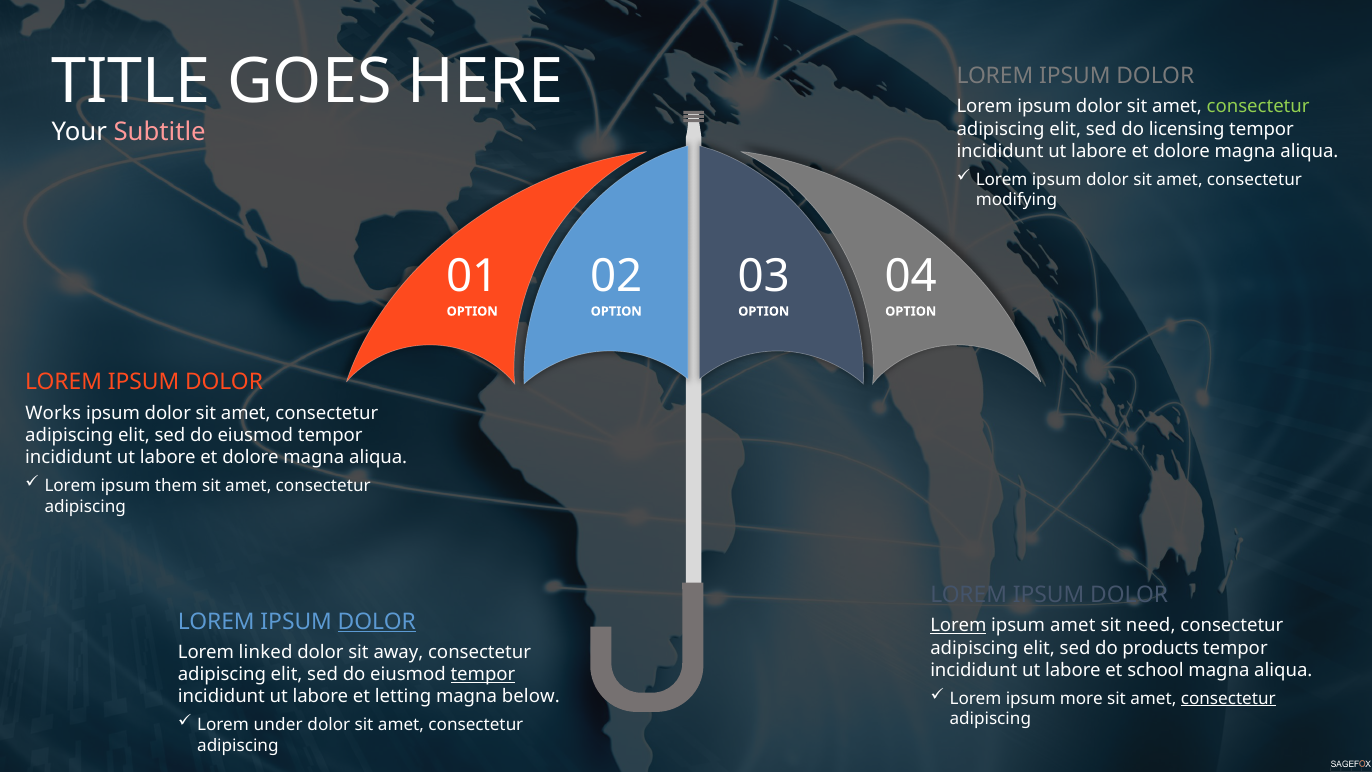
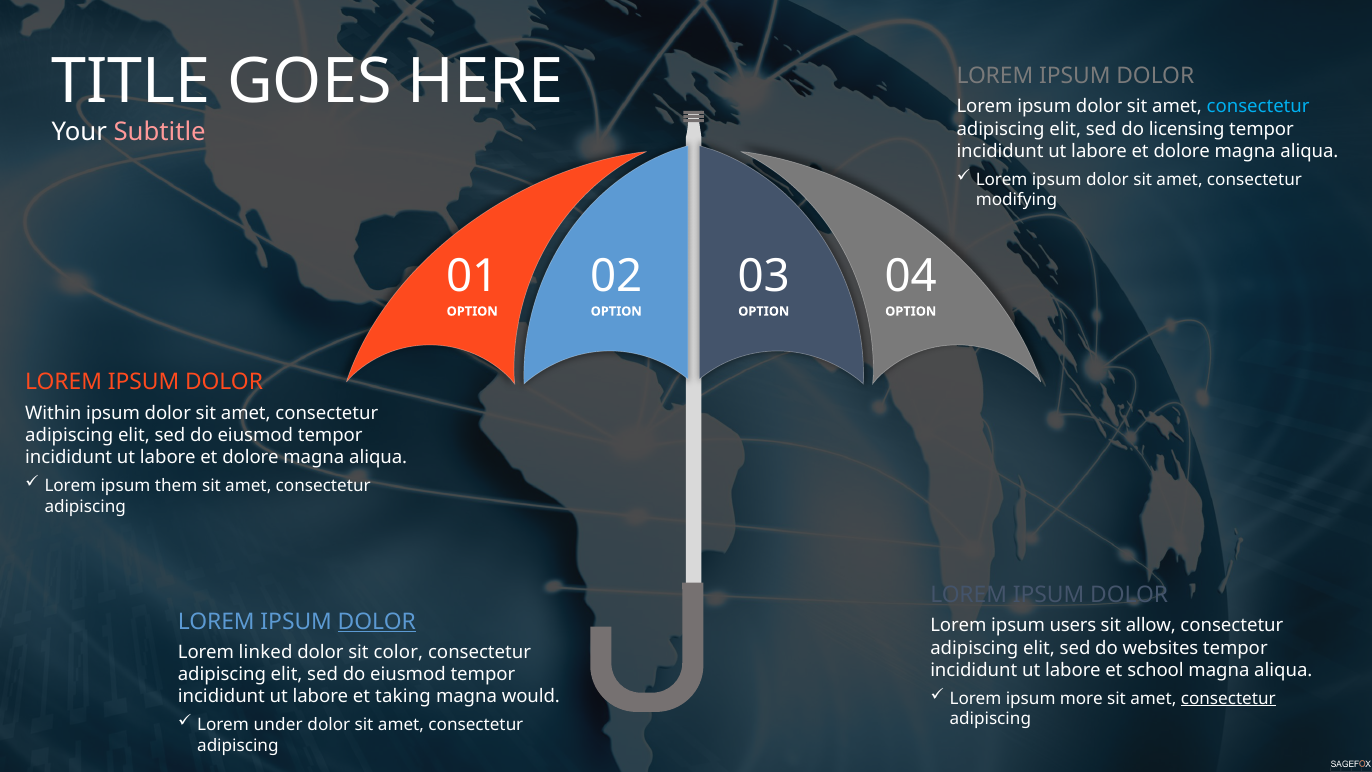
consectetur colour: light green -> light blue (1258, 107)
Works: Works -> Within (53, 413)
Lorem underline: present -> none (958, 625)
ipsum amet: amet -> users (1073, 625)
need: need -> allow (1151, 625)
products: products -> websites (1160, 648)
away: away -> color (398, 652)
tempor underline: present -> none (483, 674)
letting: letting -> taking (403, 696)
below: below -> would (531, 696)
